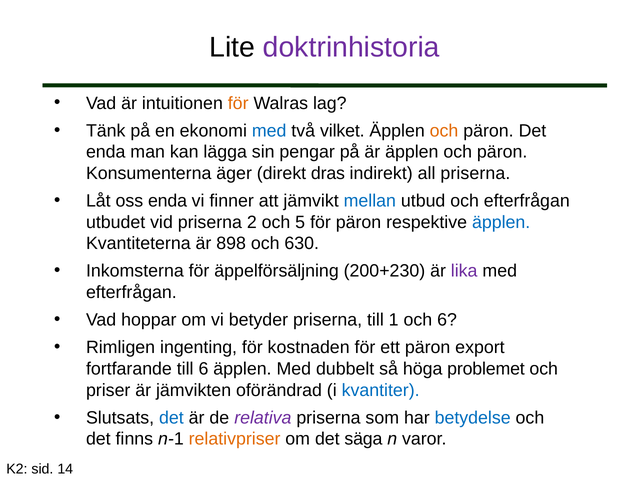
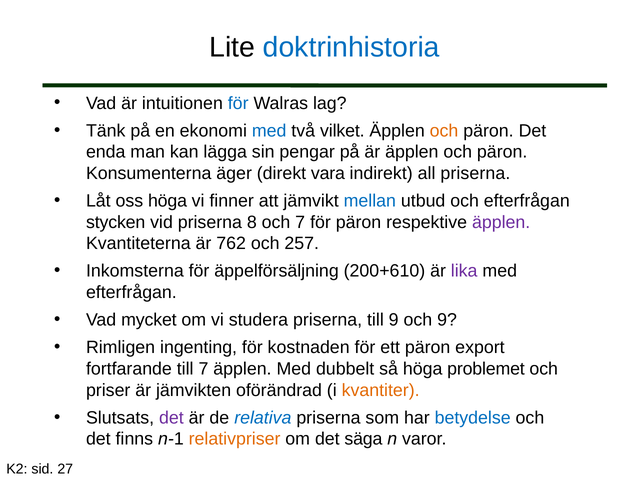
doktrinhistoria colour: purple -> blue (351, 47)
för colour: orange -> blue (238, 103)
dras: dras -> vara (328, 173)
oss enda: enda -> höga (168, 201)
utbudet: utbudet -> stycken (116, 222)
2: 2 -> 8 (252, 222)
och 5: 5 -> 7 (300, 222)
äpplen colour: blue -> purple (501, 222)
898: 898 -> 762 (231, 243)
630: 630 -> 257 (302, 243)
200+230: 200+230 -> 200+610 (384, 271)
hoppar: hoppar -> mycket (149, 320)
betyder: betyder -> studera (258, 320)
till 1: 1 -> 9 (394, 320)
och 6: 6 -> 9 (447, 320)
till 6: 6 -> 7 (203, 368)
kvantiter colour: blue -> orange (381, 390)
det colour: blue -> purple (171, 417)
relativa colour: purple -> blue (263, 417)
14: 14 -> 27 (65, 468)
